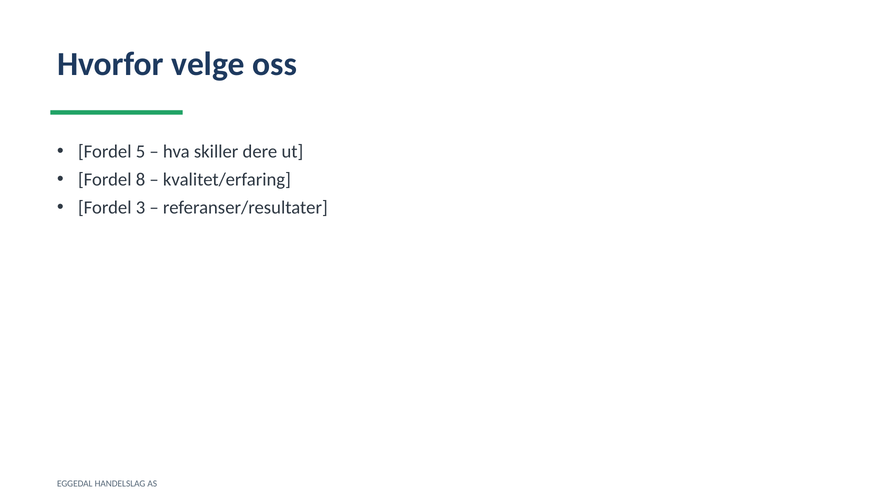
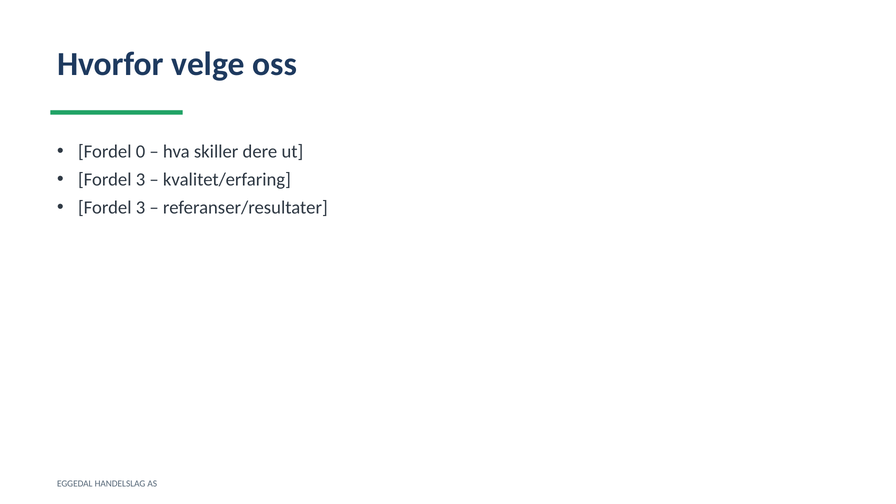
5: 5 -> 0 (141, 152)
8: 8 -> 3 (141, 180)
